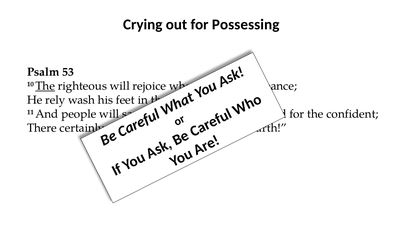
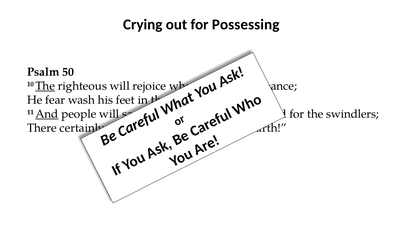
53: 53 -> 50 (68, 72)
rely: rely -> fear (55, 100)
And underline: none -> present (47, 114)
confident: confident -> swindlers (353, 114)
